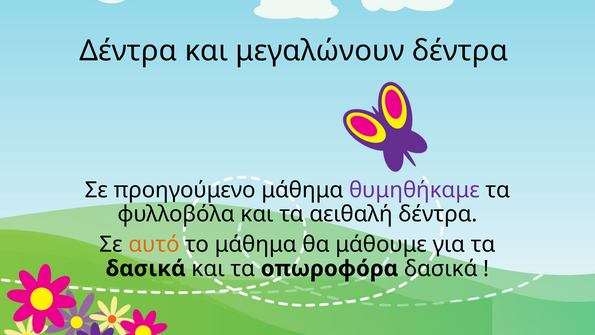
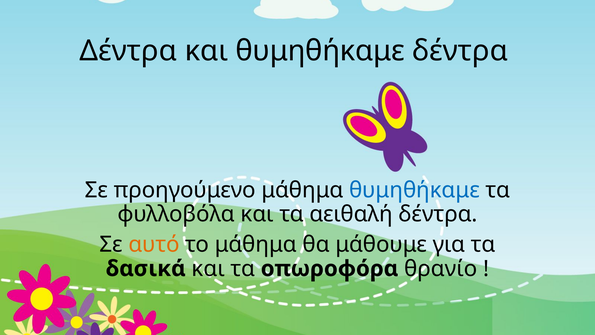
και μεγαλώνουν: μεγαλώνουν -> θυμηθήκαμε (320, 51)
θυμηθήκαμε colour: purple -> blue (414, 190)
οπωροφόρα δασικά: δασικά -> θρανίο (441, 268)
